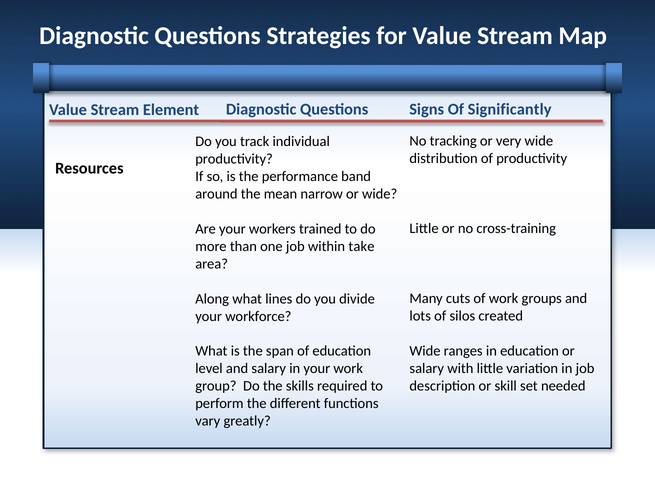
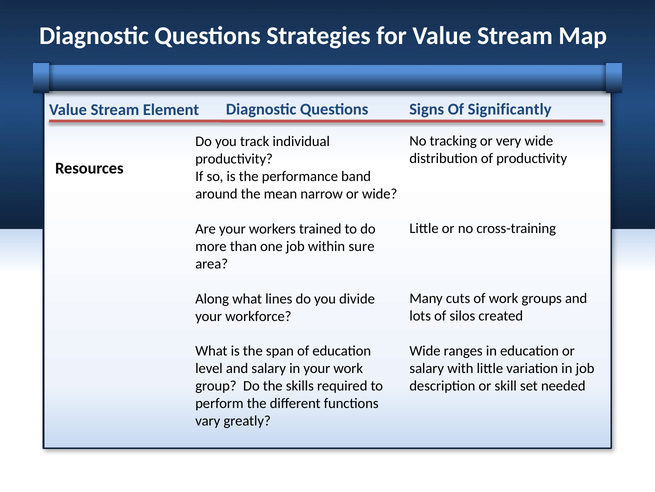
take: take -> sure (362, 246)
